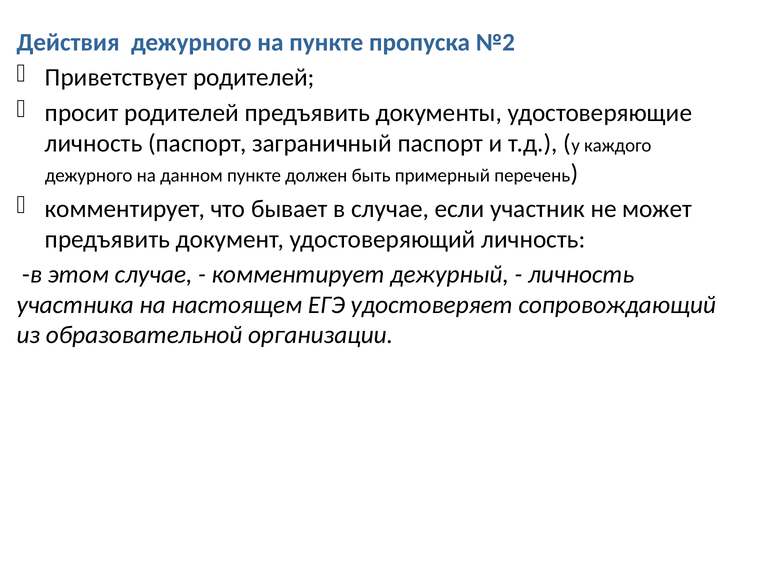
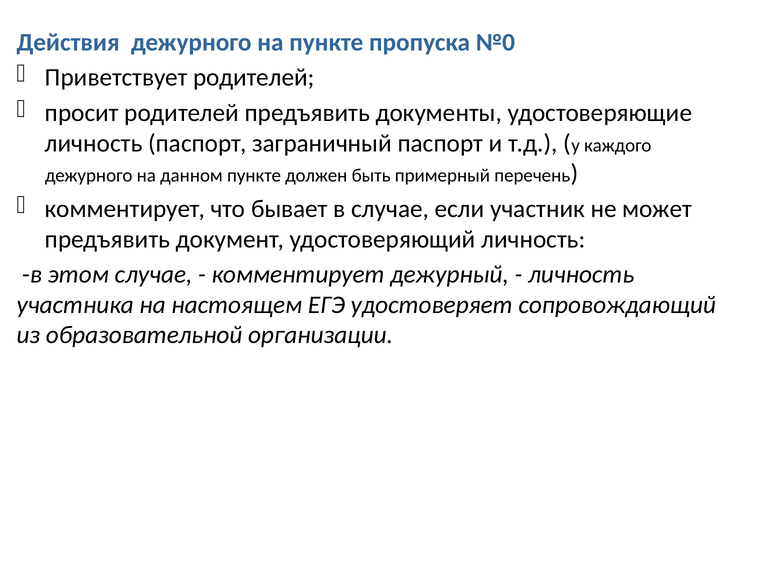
№2: №2 -> №0 (495, 42)
